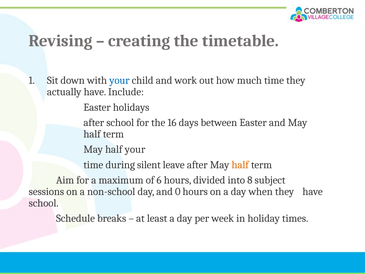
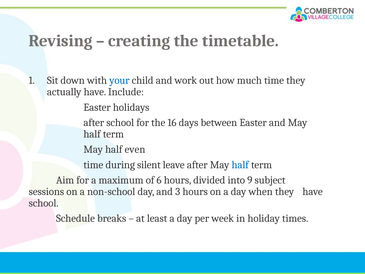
half your: your -> even (135, 149)
half colour: orange -> blue (240, 165)
8: 8 -> 9 (250, 180)
0: 0 -> 3 (178, 191)
